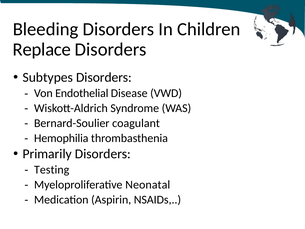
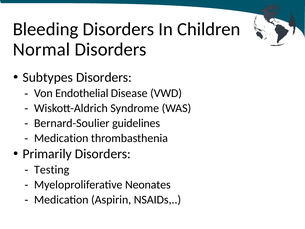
Replace: Replace -> Normal (42, 49)
coagulant: coagulant -> guidelines (136, 123)
Hemophilia: Hemophilia -> Medication (61, 138)
Neonatal: Neonatal -> Neonates (148, 185)
